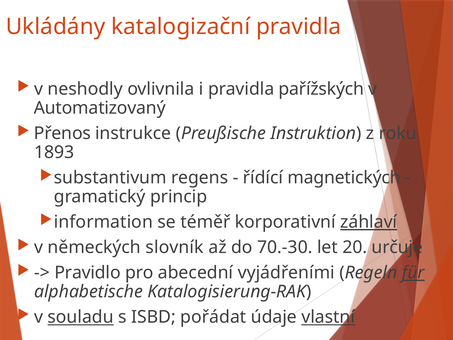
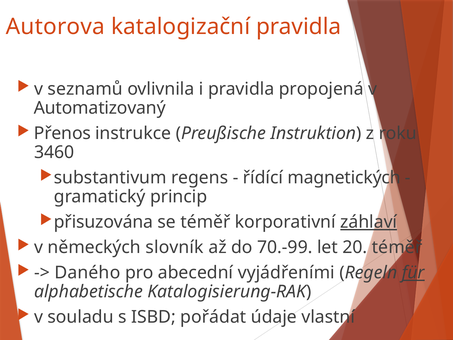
Ukládány: Ukládány -> Autorova (55, 27)
neshodly: neshodly -> seznamů (85, 89)
pařížských: pařížských -> propojená (321, 89)
1893: 1893 -> 3460 (54, 152)
information: information -> přisuzována (104, 222)
70.-30: 70.-30 -> 70.-99 (285, 247)
20 určuje: určuje -> téměř (397, 247)
Pravidlo: Pravidlo -> Daného (87, 273)
souladu underline: present -> none (81, 317)
vlastní underline: present -> none (328, 317)
